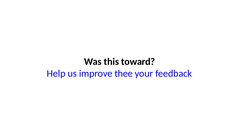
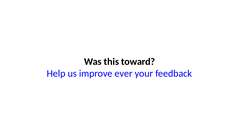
thee: thee -> ever (124, 74)
